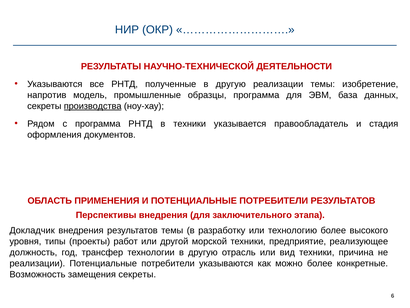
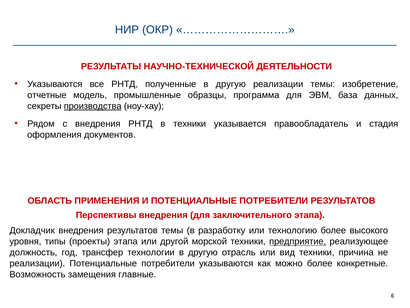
напротив: напротив -> отчетные (47, 95)
с программа: программа -> внедрения (98, 124)
проекты работ: работ -> этапа (126, 241)
предприятие underline: none -> present (298, 241)
замещения секреты: секреты -> главные (137, 274)
